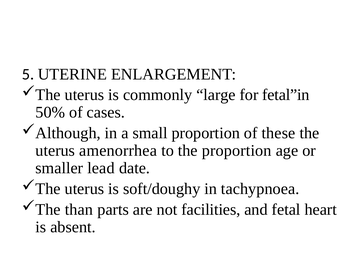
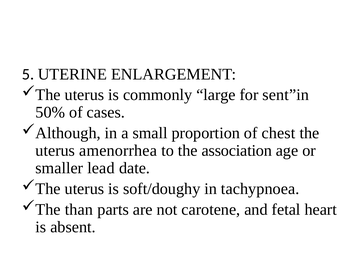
fetal”in: fetal”in -> sent”in (286, 95)
these: these -> chest (278, 133)
the proportion: proportion -> association (237, 151)
facilities: facilities -> carotene (211, 210)
